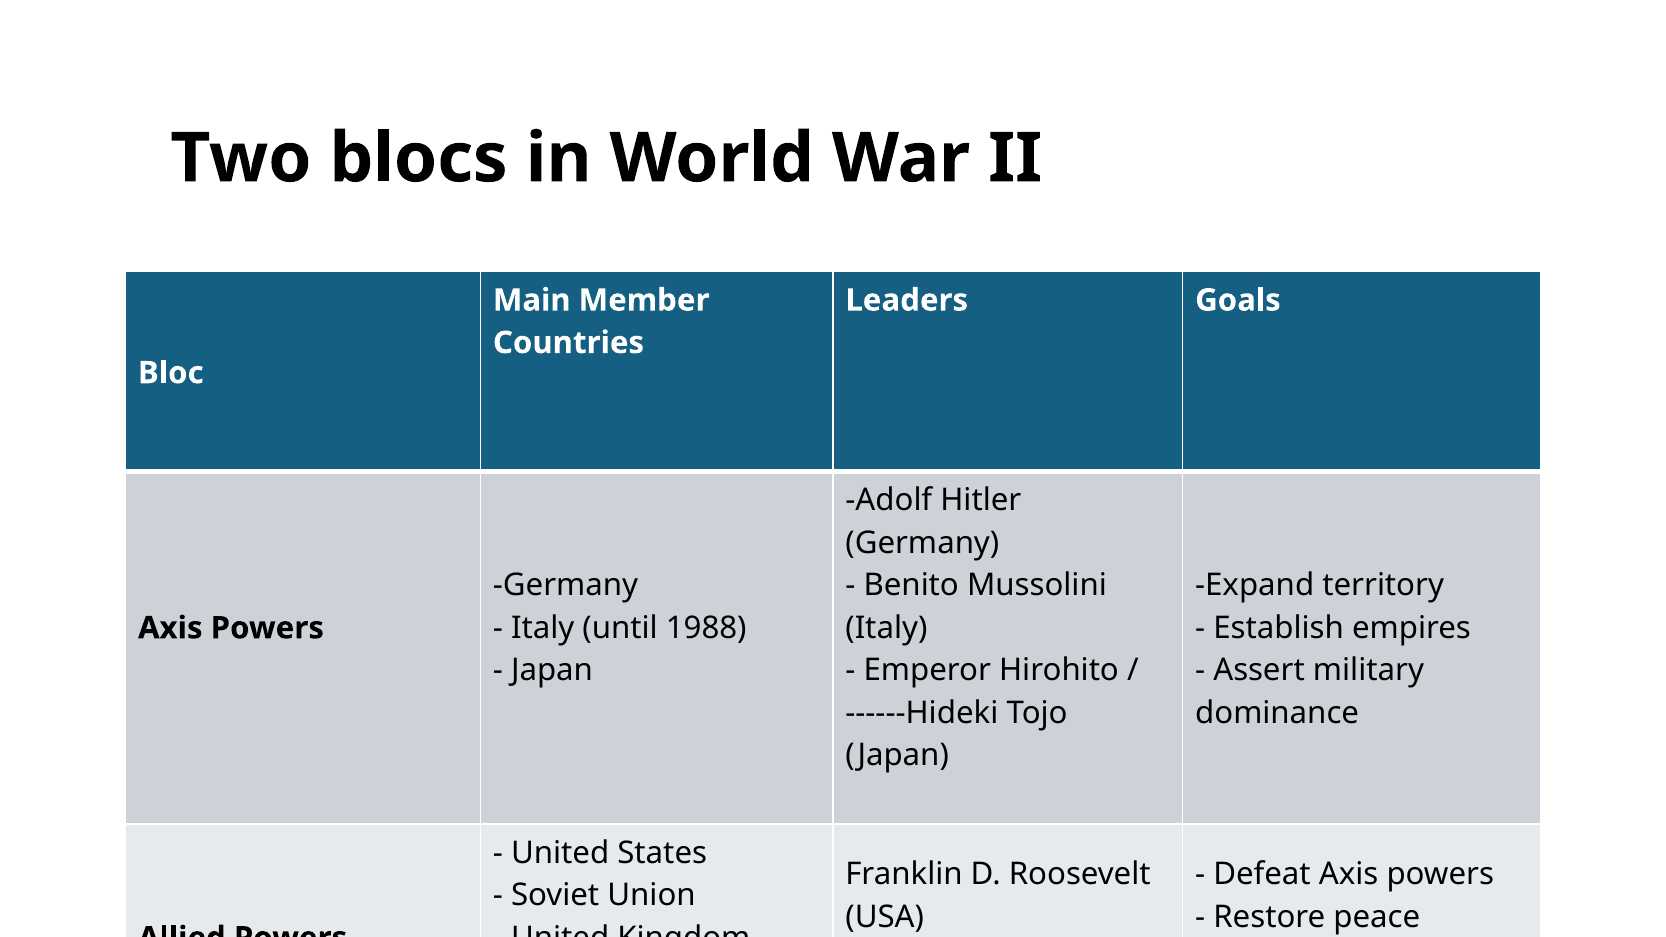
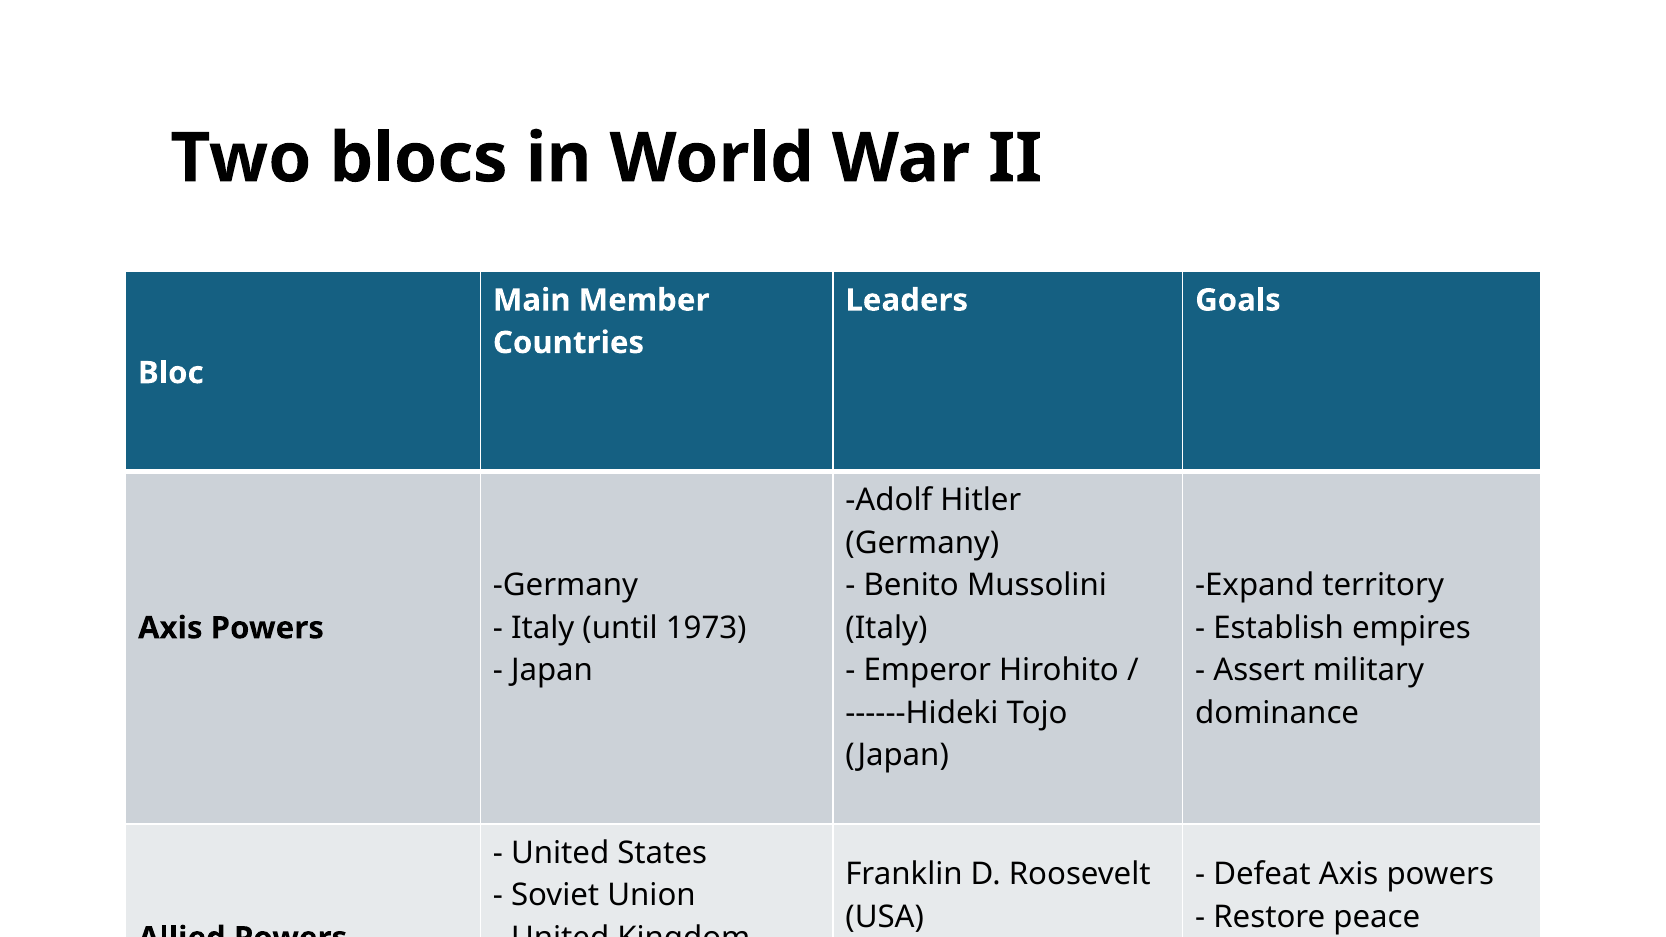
1988: 1988 -> 1973 (706, 628)
